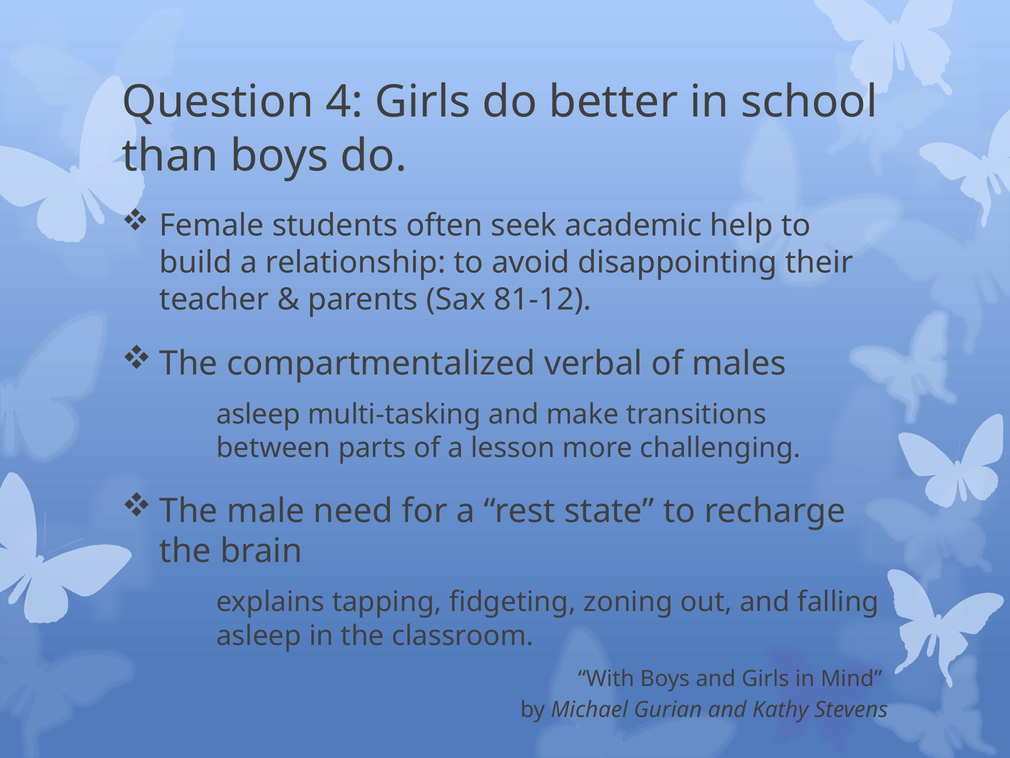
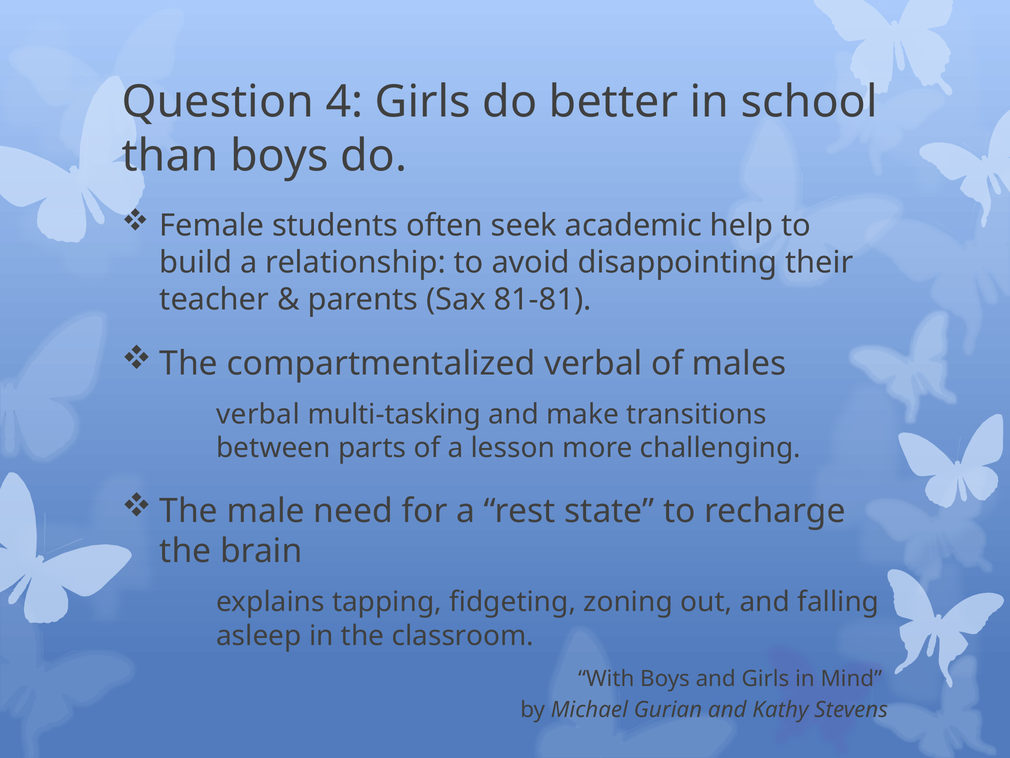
81-12: 81-12 -> 81-81 (543, 299)
asleep: asleep -> verbal (258, 414)
